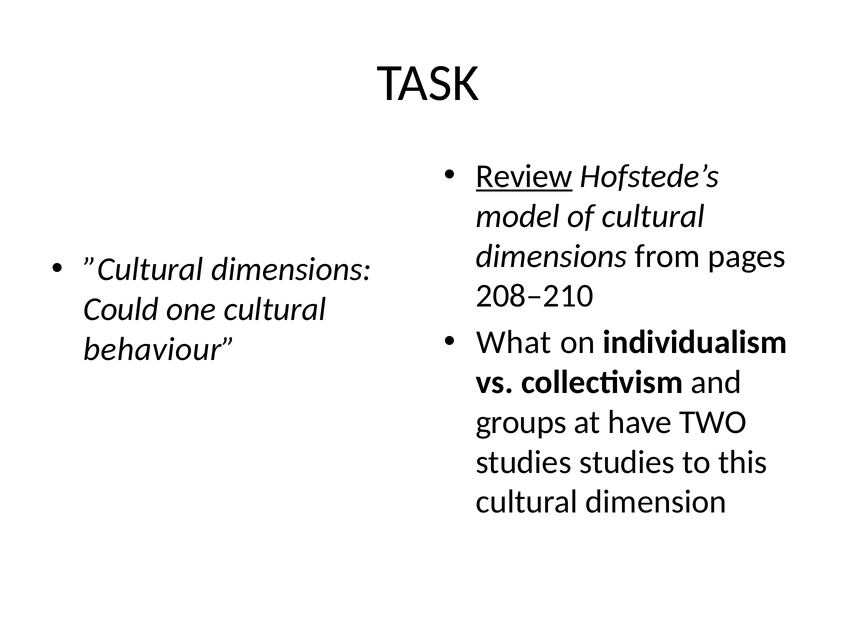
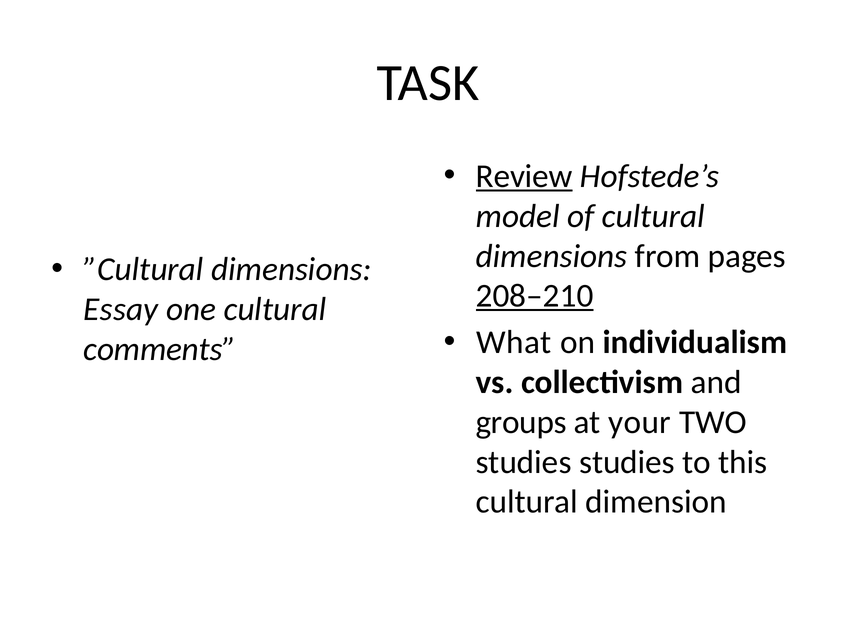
208–210 underline: none -> present (535, 296)
Could: Could -> Essay (121, 309)
behaviour: behaviour -> comments (160, 349)
have: have -> your (640, 422)
